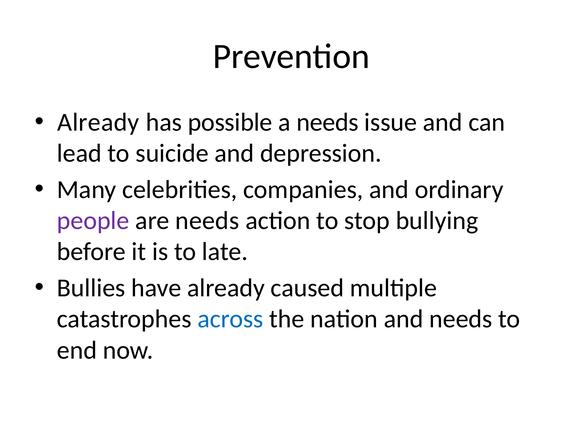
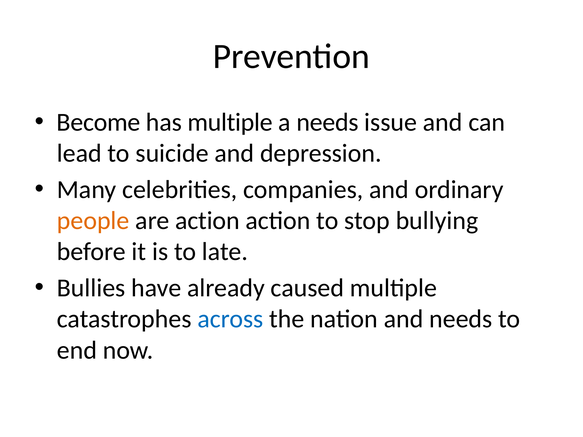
Already: Already -> Become (98, 122)
has possible: possible -> multiple (230, 122)
people colour: purple -> orange (93, 221)
are needs: needs -> action (207, 221)
